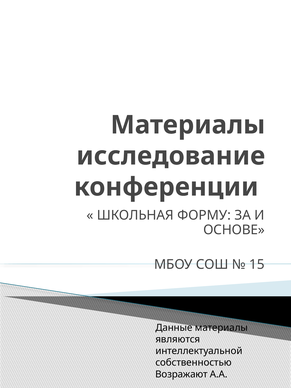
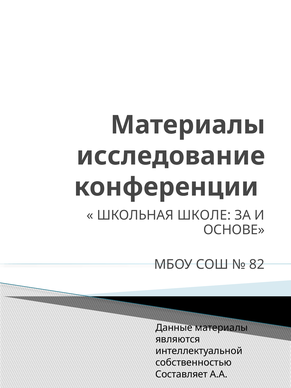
ФОРМУ: ФОРМУ -> ШКОЛЕ (204, 215)
15: 15 -> 82 (257, 264)
Возражают: Возражают -> Составляет (182, 374)
